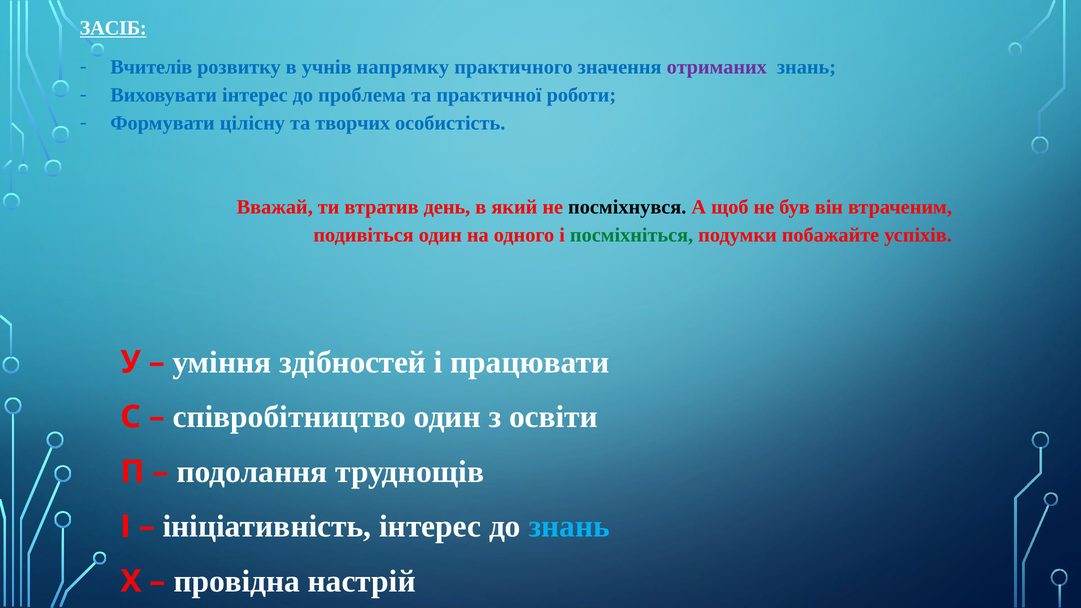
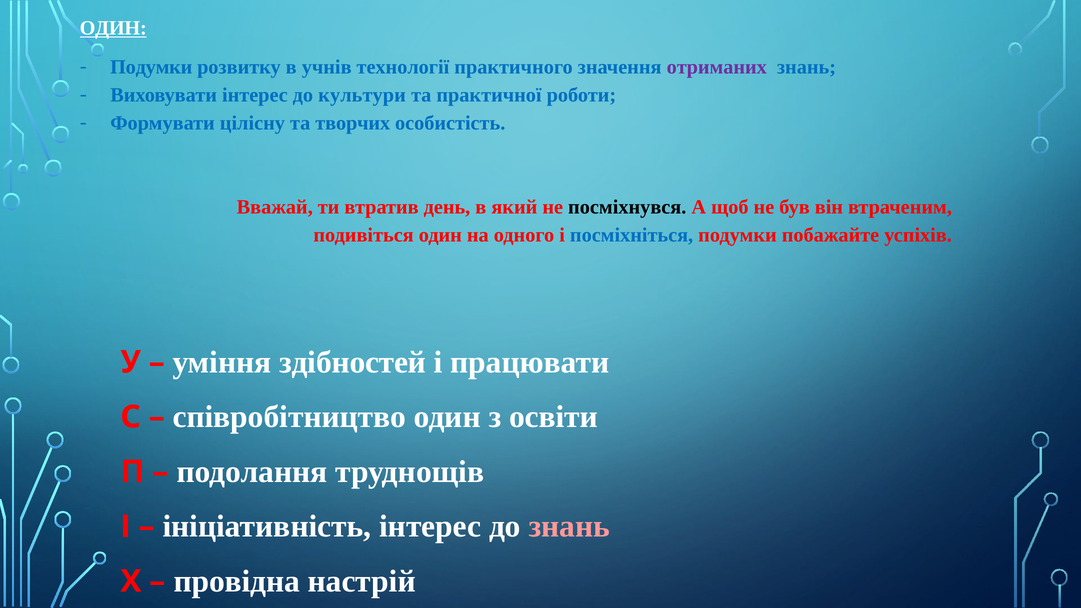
ЗАСІБ: ЗАСІБ -> ОДИН (113, 28)
Вчителів: Вчителів -> Подумки (151, 67)
напрямку: напрямку -> технології (403, 67)
проблема: проблема -> культури (362, 95)
посміхніться colour: green -> blue (632, 235)
знань colour: light blue -> pink (569, 527)
